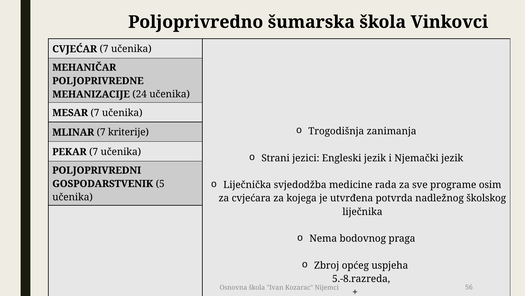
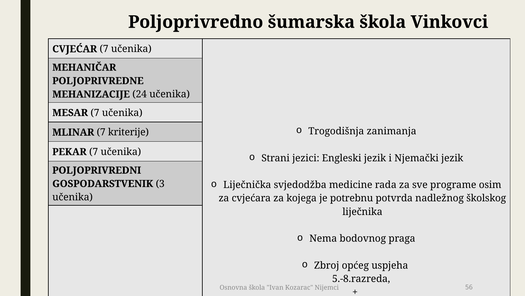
GOSPODARSTVENIK 5: 5 -> 3 (160, 183)
utvrđena: utvrđena -> potrebnu (352, 198)
